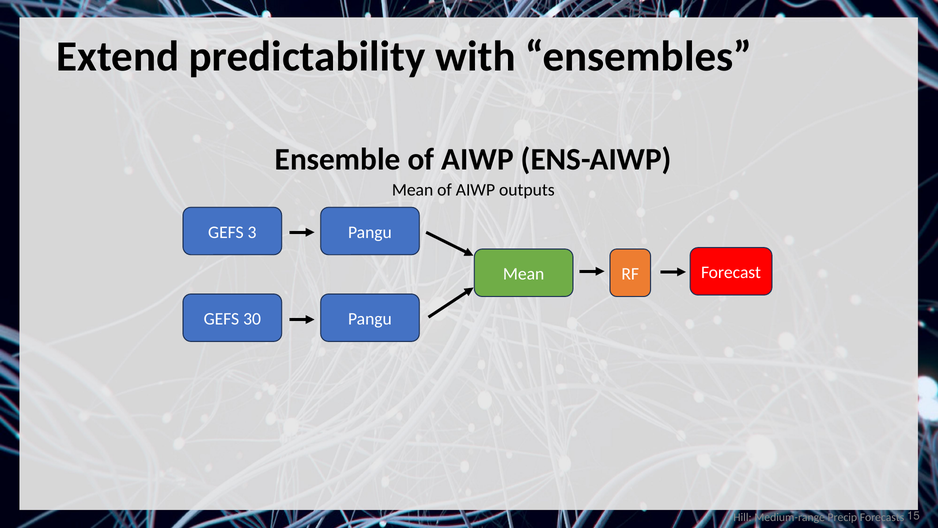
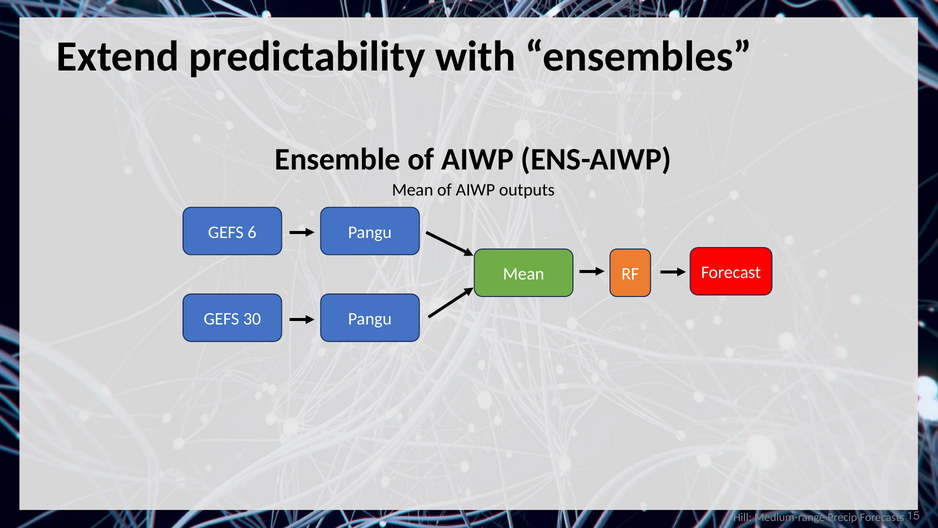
3: 3 -> 6 (252, 232)
